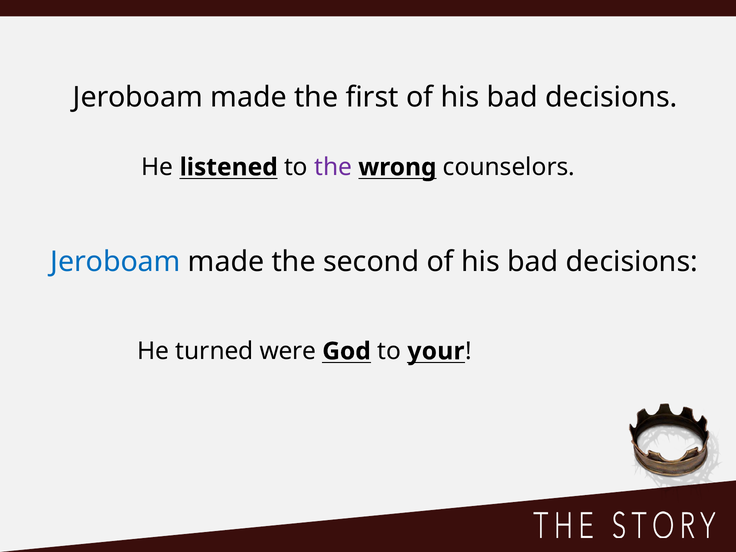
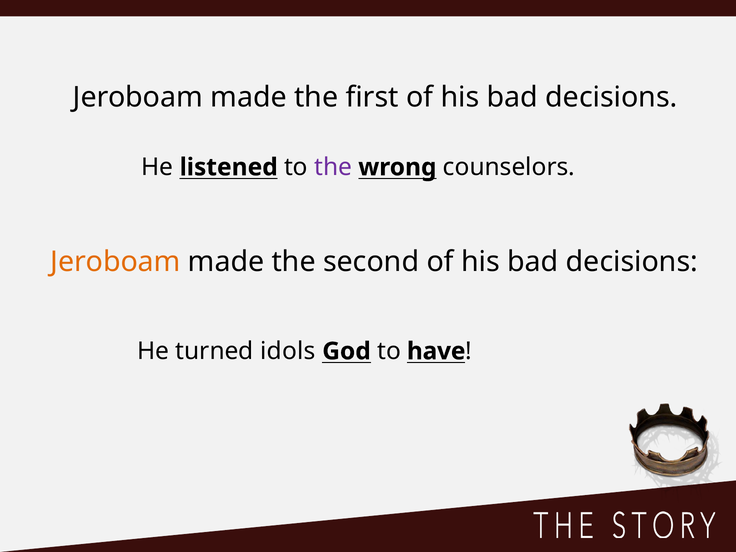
Jeroboam colour: blue -> orange (116, 262)
were: were -> idols (288, 351)
your: your -> have (436, 351)
